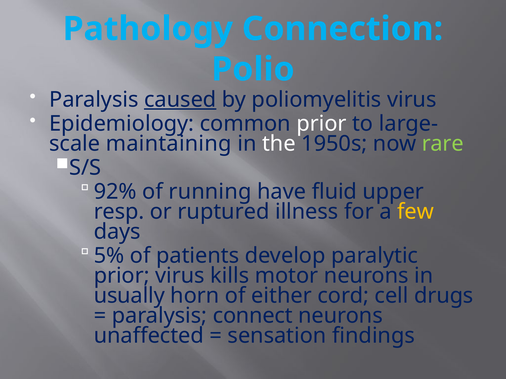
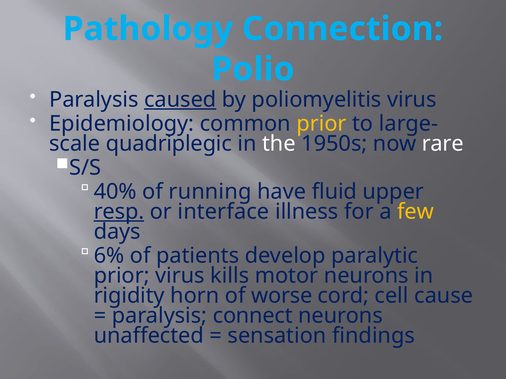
prior colour: white -> yellow (321, 124)
maintaining: maintaining -> quadriplegic (169, 144)
rare colour: light green -> white (443, 144)
92%: 92% -> 40% (115, 192)
resp underline: none -> present (119, 212)
ruptured: ruptured -> interface (223, 212)
5%: 5% -> 6% (109, 256)
usually: usually -> rigidity (129, 296)
either: either -> worse (282, 296)
drugs: drugs -> cause (444, 296)
